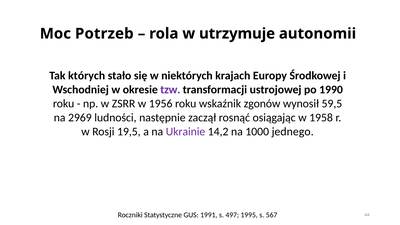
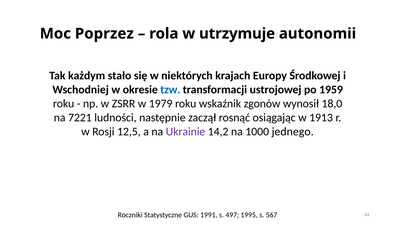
Potrzeb: Potrzeb -> Poprzez (104, 34)
których: których -> każdym (87, 76)
tzw colour: purple -> blue (170, 90)
1990: 1990 -> 1959 (331, 90)
1956: 1956 -> 1979 (161, 104)
59,5: 59,5 -> 18,0 (332, 104)
2969: 2969 -> 7221 (80, 118)
1958: 1958 -> 1913 (321, 118)
19,5: 19,5 -> 12,5 (129, 132)
